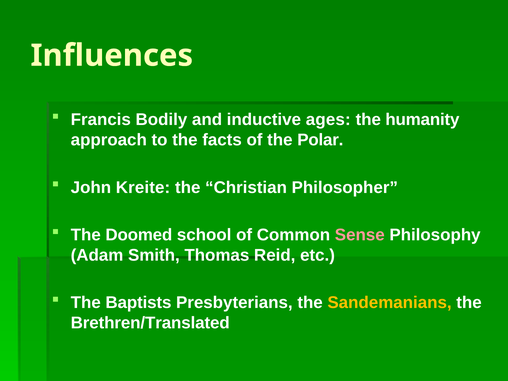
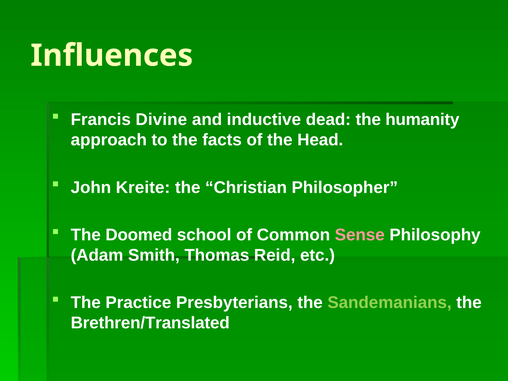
Bodily: Bodily -> Divine (161, 120)
ages: ages -> dead (328, 120)
Polar: Polar -> Head (320, 140)
Baptists: Baptists -> Practice (138, 303)
Sandemanians colour: yellow -> light green (390, 303)
